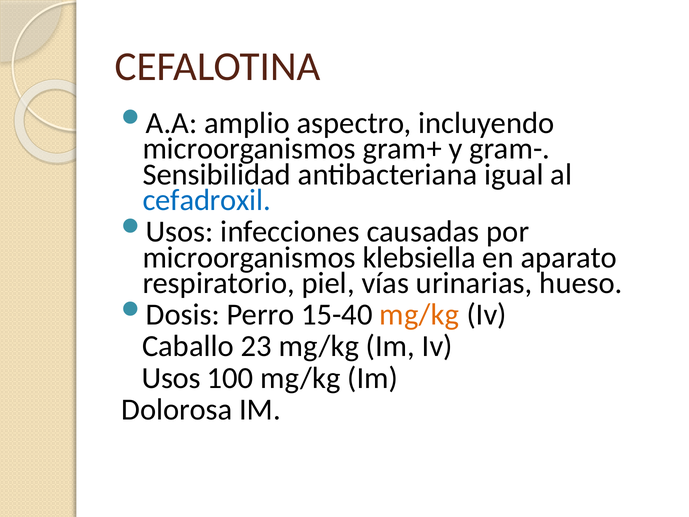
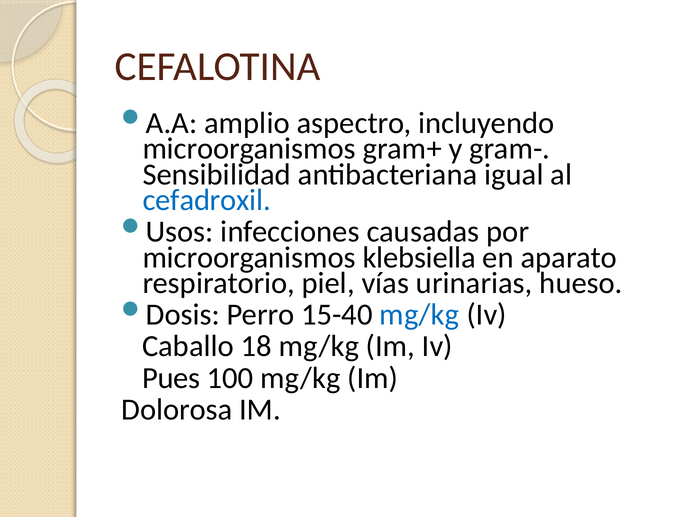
mg/kg colour: orange -> blue (419, 315)
23: 23 -> 18 (256, 346)
Usos: Usos -> Pues (171, 378)
